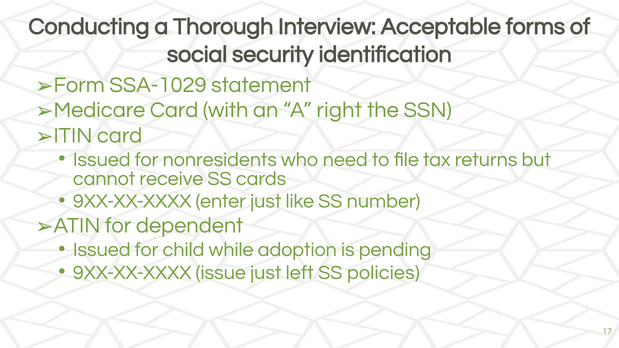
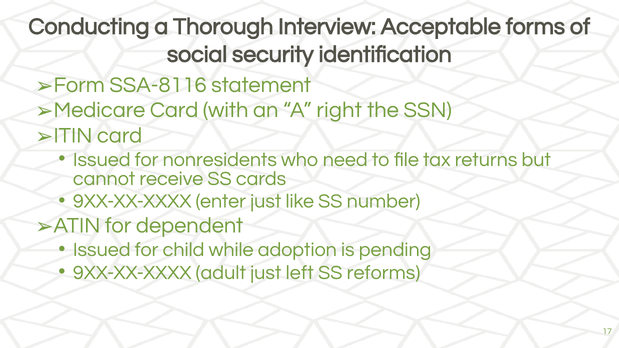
SSA-1029: SSA-1029 -> SSA-8116 (158, 85)
issue: issue -> adult (221, 273)
policies: policies -> reforms (383, 273)
